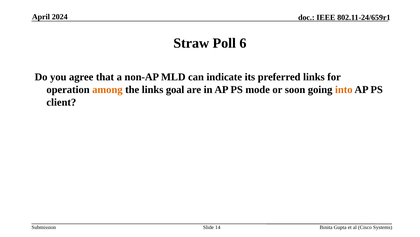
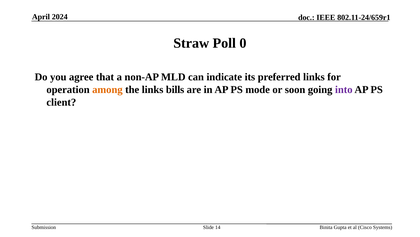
6: 6 -> 0 (243, 43)
goal: goal -> bills (175, 89)
into colour: orange -> purple (344, 89)
